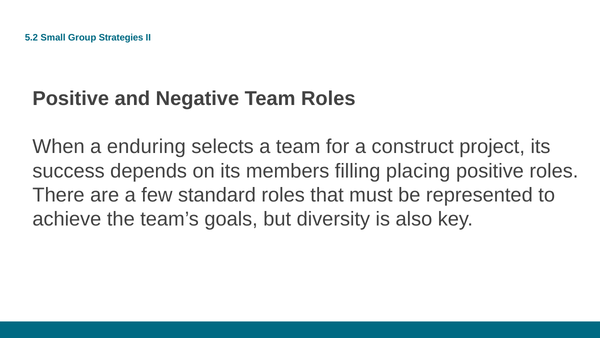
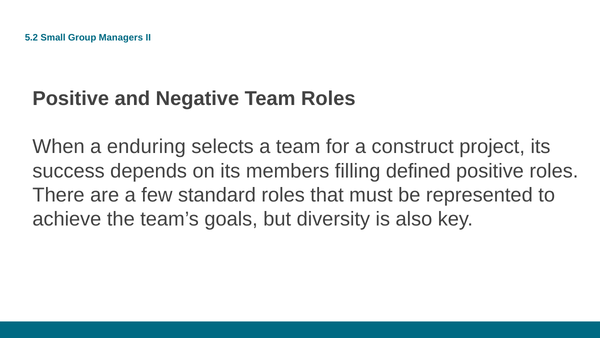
Strategies: Strategies -> Managers (121, 38)
placing: placing -> defined (418, 171)
